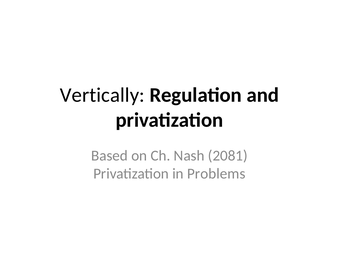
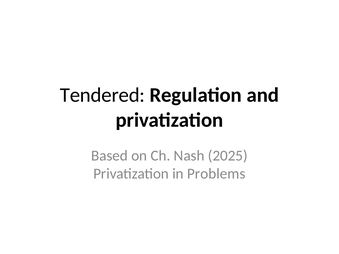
Vertically: Vertically -> Tendered (102, 95)
2081: 2081 -> 2025 (228, 156)
